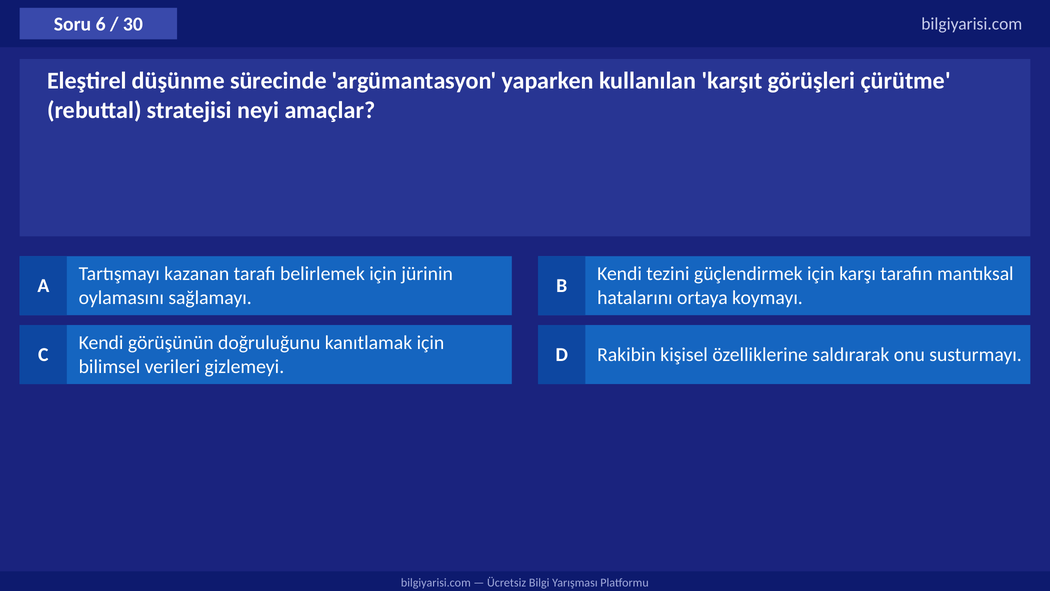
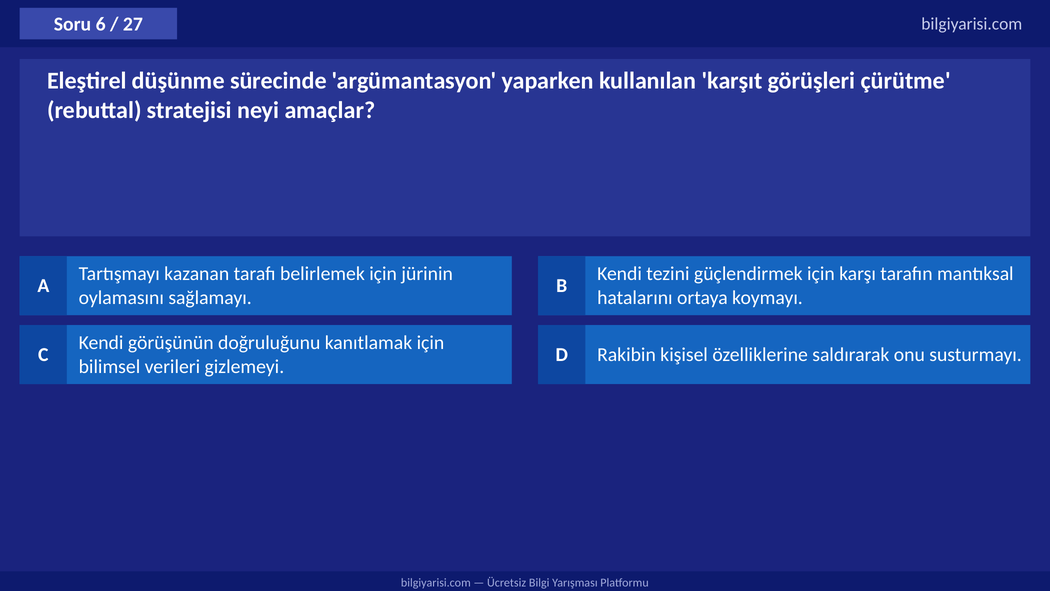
30: 30 -> 27 (133, 24)
